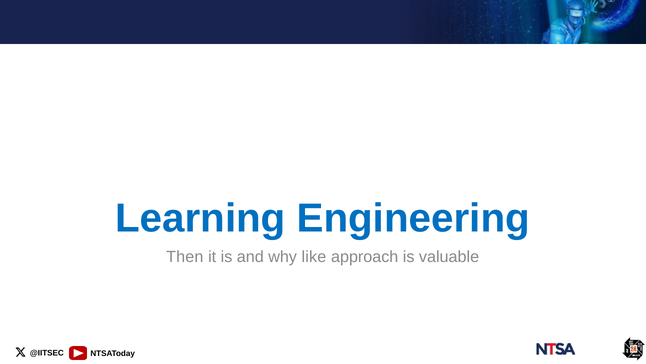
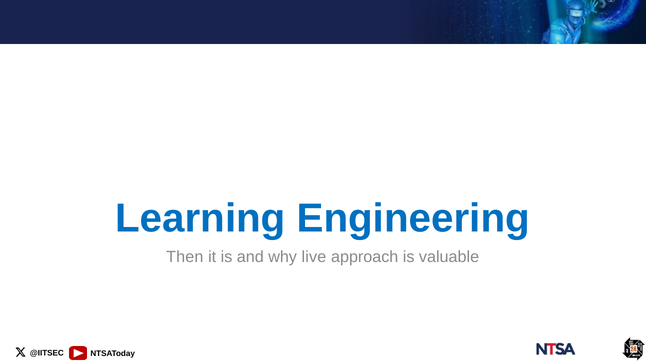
like: like -> live (314, 256)
